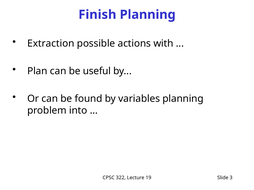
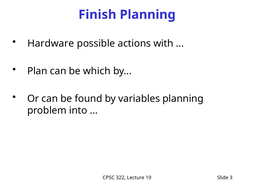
Extraction: Extraction -> Hardware (51, 44)
useful: useful -> which (97, 71)
